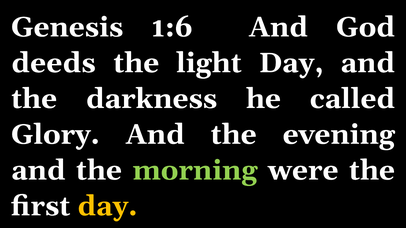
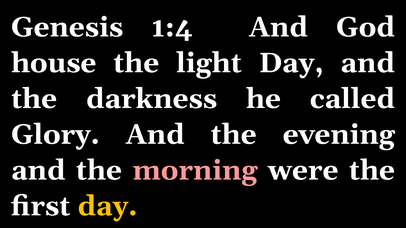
1:6: 1:6 -> 1:4 (172, 27)
deeds: deeds -> house (54, 63)
morning colour: light green -> pink (195, 171)
